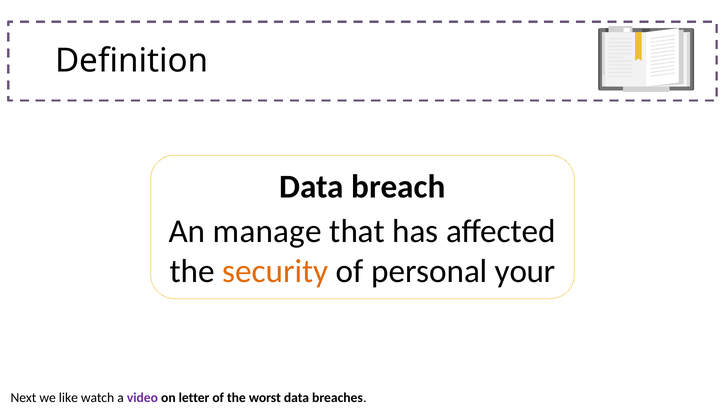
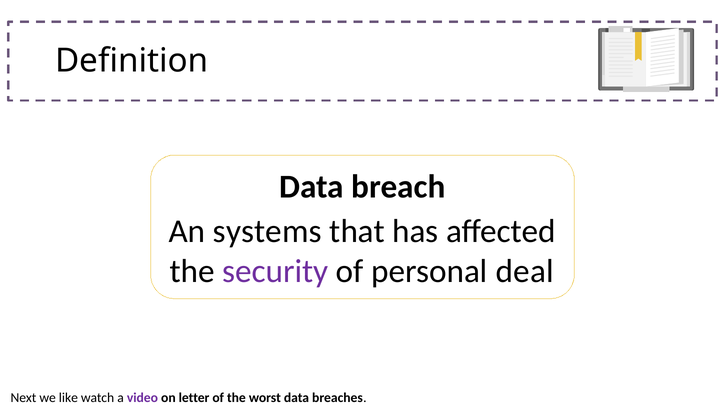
manage: manage -> systems (267, 231)
security colour: orange -> purple (275, 271)
your: your -> deal (525, 271)
